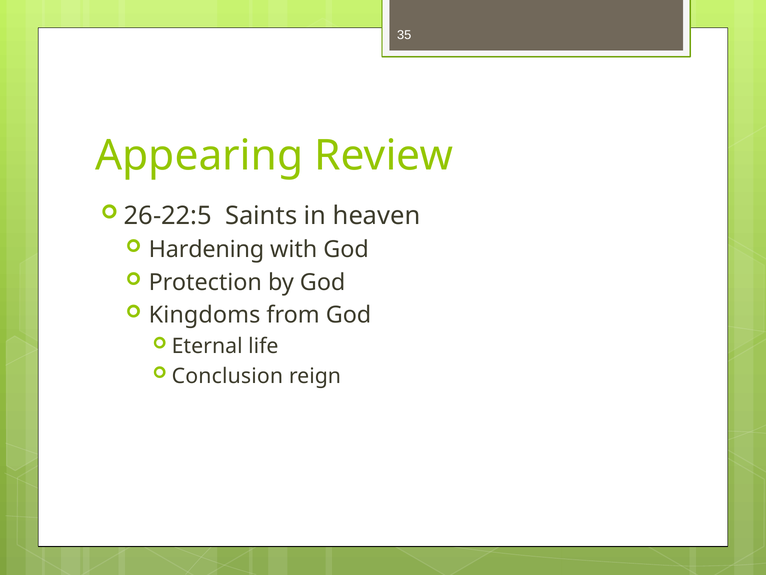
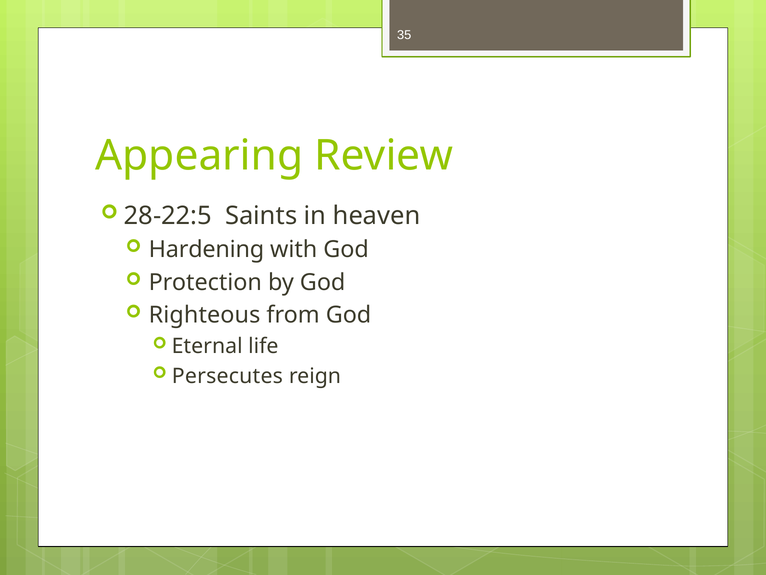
26-22:5: 26-22:5 -> 28-22:5 (168, 216)
Kingdoms: Kingdoms -> Righteous (205, 315)
Conclusion: Conclusion -> Persecutes (227, 376)
